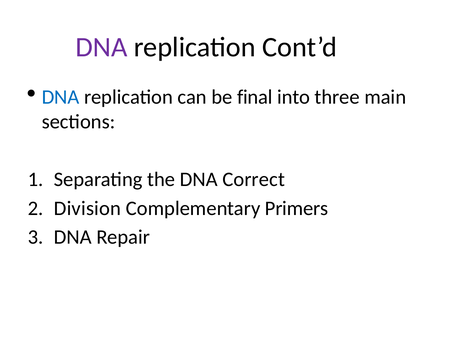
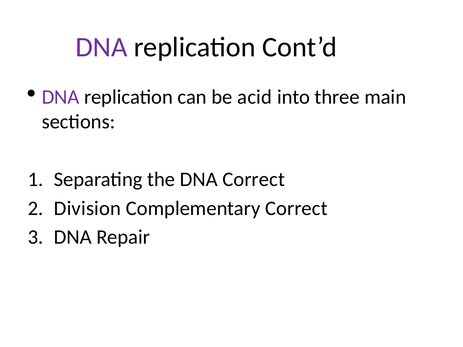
DNA colour: blue -> purple (61, 97)
final: final -> acid (255, 97)
Complementary Primers: Primers -> Correct (296, 208)
